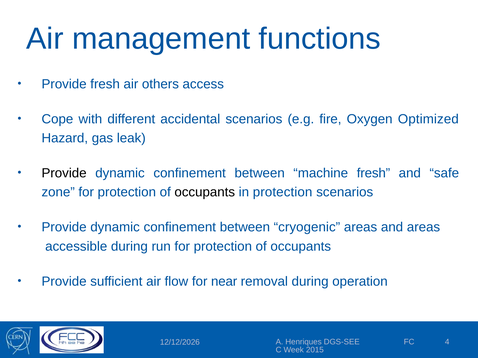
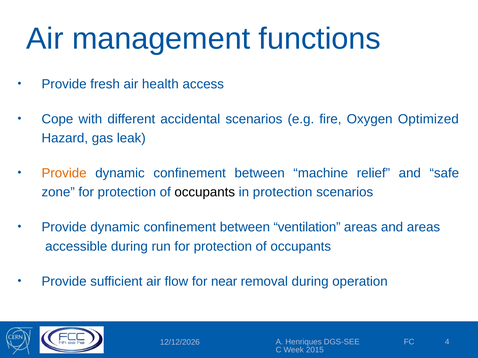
others: others -> health (160, 84)
Provide colour: black -> orange (64, 173)
machine fresh: fresh -> relief (373, 173)
cryogenic: cryogenic -> ventilation (307, 228)
